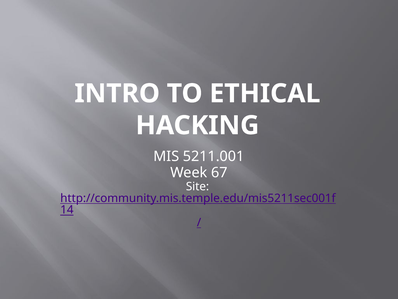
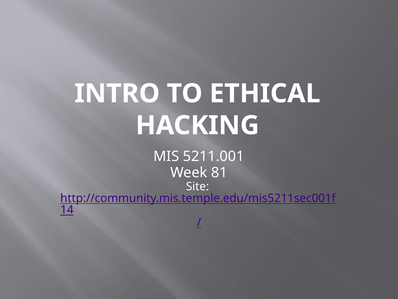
67: 67 -> 81 (219, 172)
